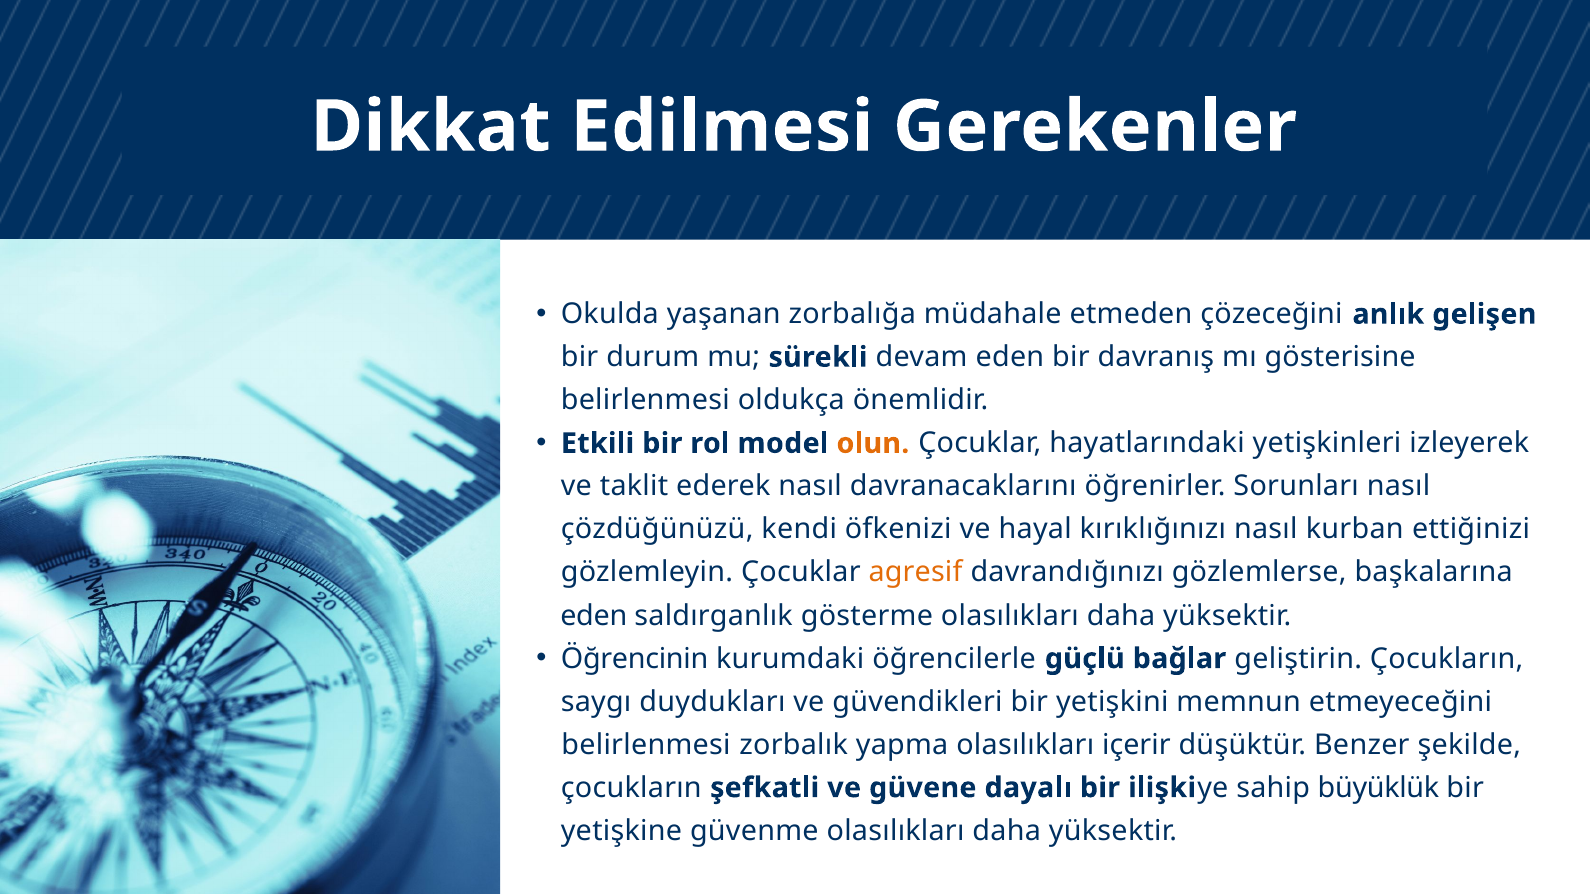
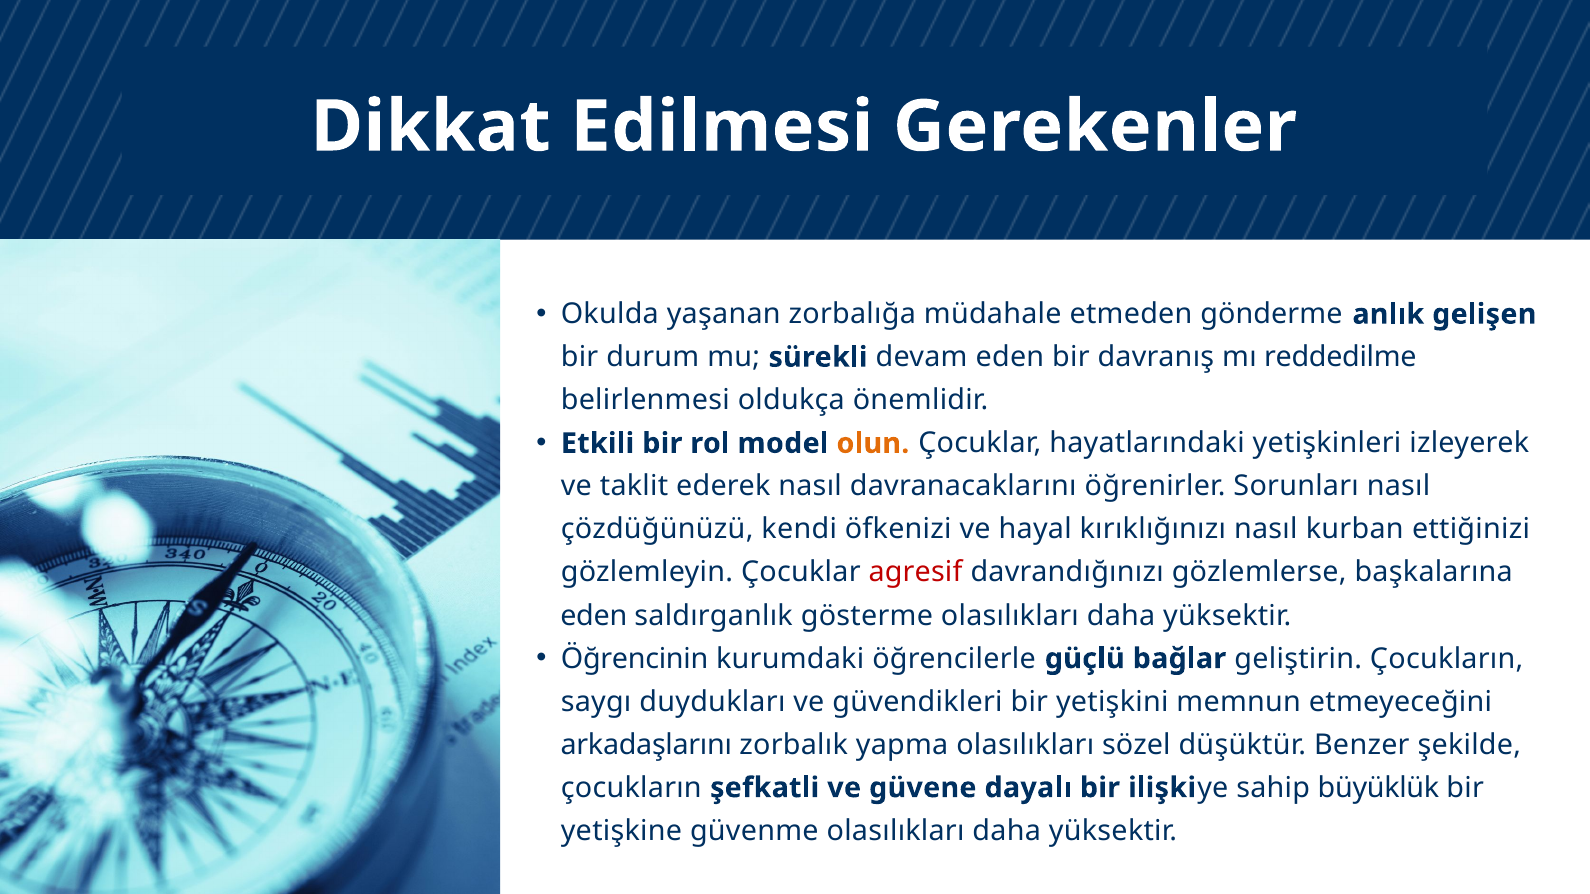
çözeceğini: çözeceğini -> gönderme (1271, 314)
gösterisine: gösterisine -> reddedilme (1340, 357)
agresif colour: orange -> red (916, 573)
belirlenmesi: belirlenmesi -> arkadaşlarını (646, 745)
içerir: içerir -> sözel (1136, 745)
